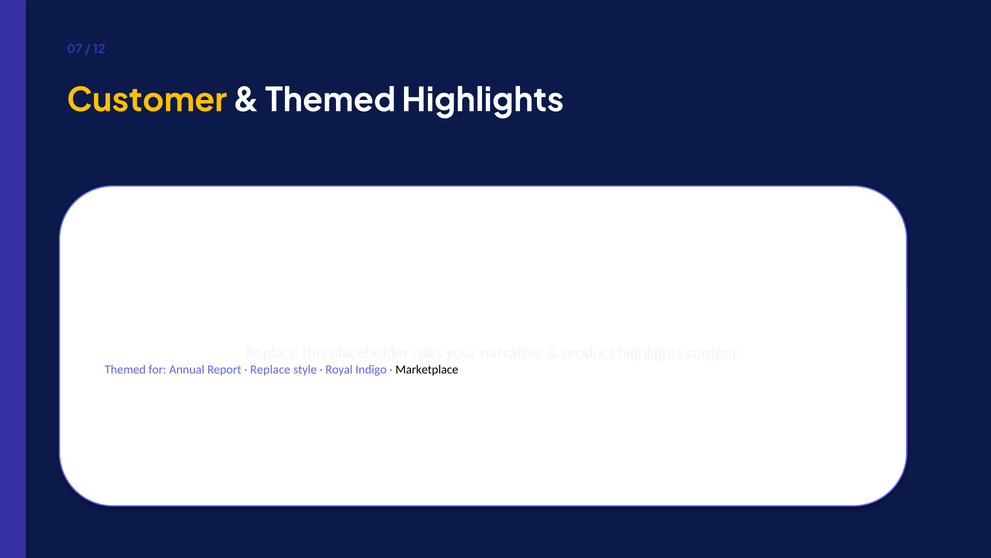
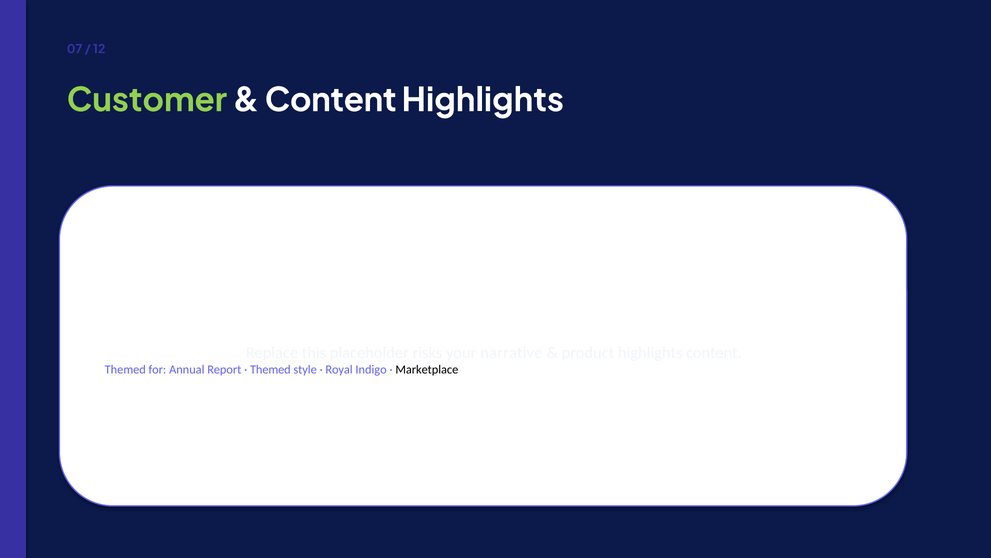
Customer colour: yellow -> light green (147, 100)
Themed: Themed -> Content (331, 100)
Replace: Replace -> Themed (270, 369)
